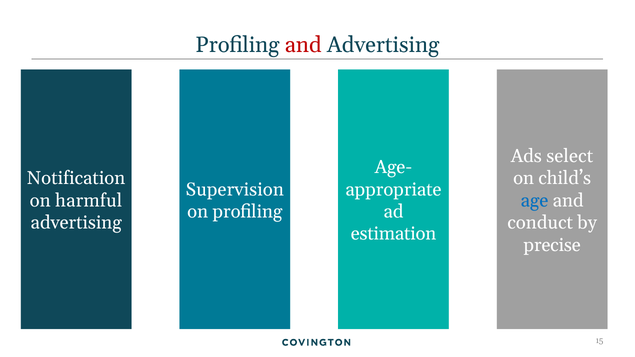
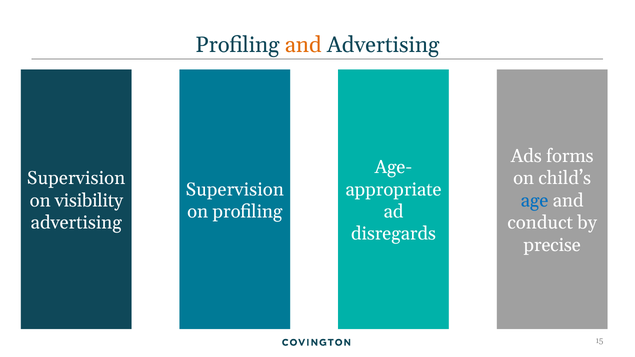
and colour: red -> orange (303, 45)
select: select -> forms (570, 156)
Notification: Notification -> Supervision (76, 178)
harmful: harmful -> visibility (89, 201)
estimation: estimation -> disregards (393, 234)
